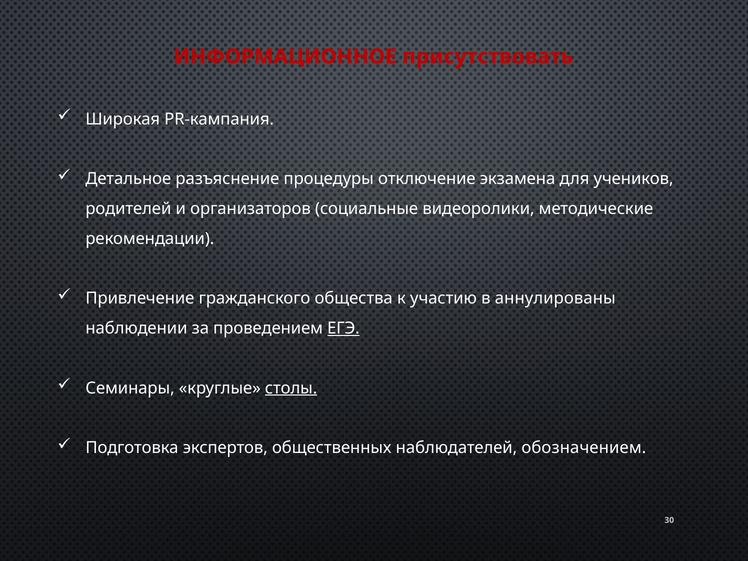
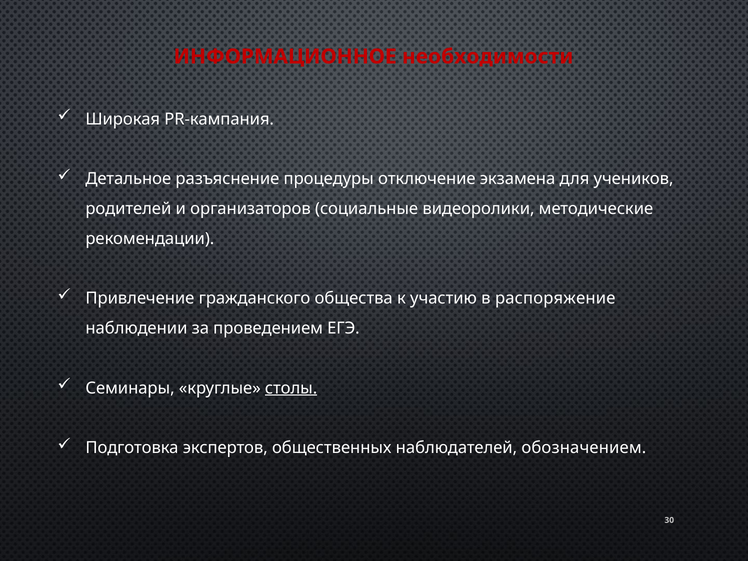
присутствовать: присутствовать -> необходимости (488, 57)
аннулированы: аннулированы -> распоряжение (555, 298)
ЕГЭ underline: present -> none (343, 328)
